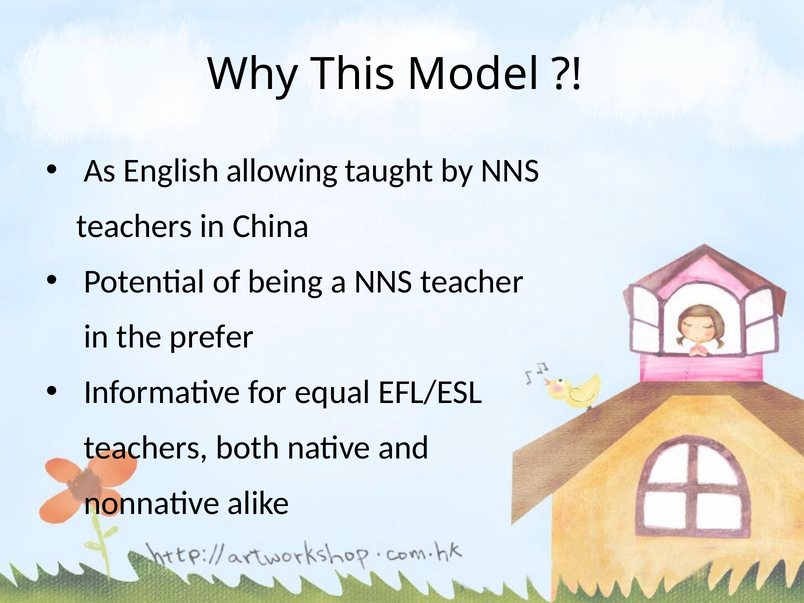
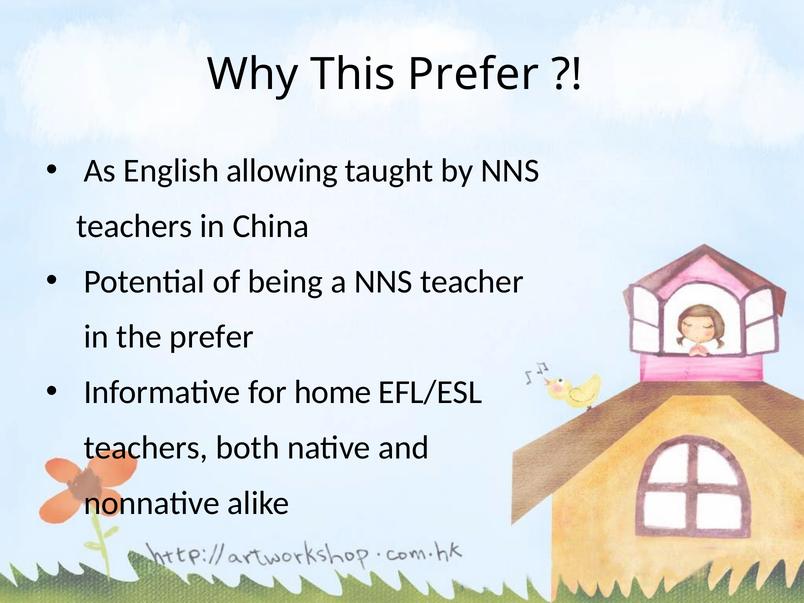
This Model: Model -> Prefer (473, 74)
equal: equal -> home (333, 392)
